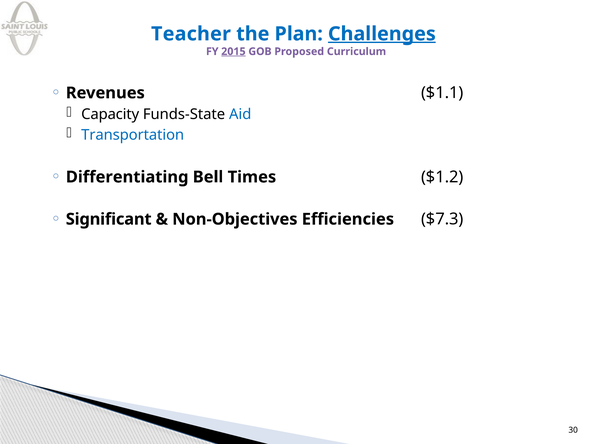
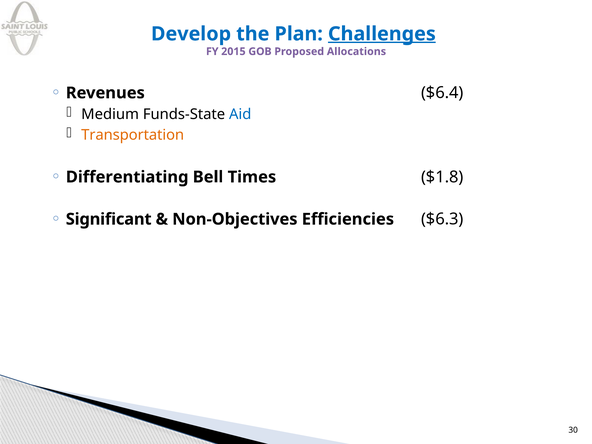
Teacher: Teacher -> Develop (191, 34)
2015 underline: present -> none (233, 52)
Curriculum: Curriculum -> Allocations (356, 52)
$1.1: $1.1 -> $6.4 (442, 93)
Capacity: Capacity -> Medium (110, 114)
Transportation colour: blue -> orange (133, 135)
$1.2: $1.2 -> $1.8 (442, 177)
$7.3: $7.3 -> $6.3 (442, 219)
